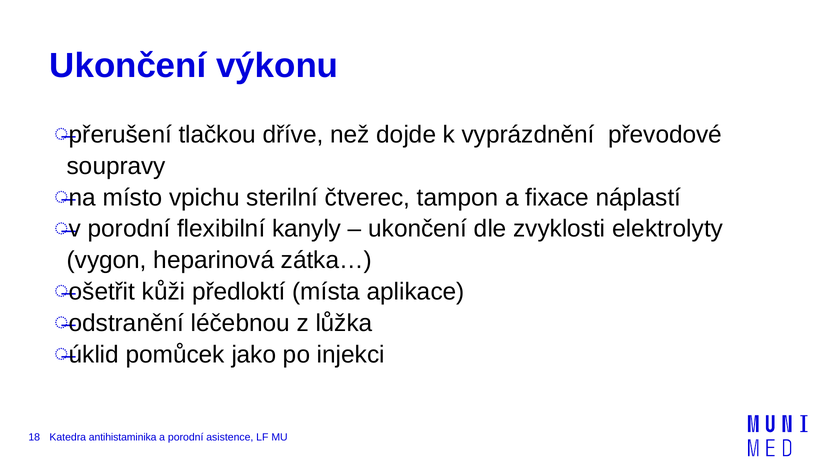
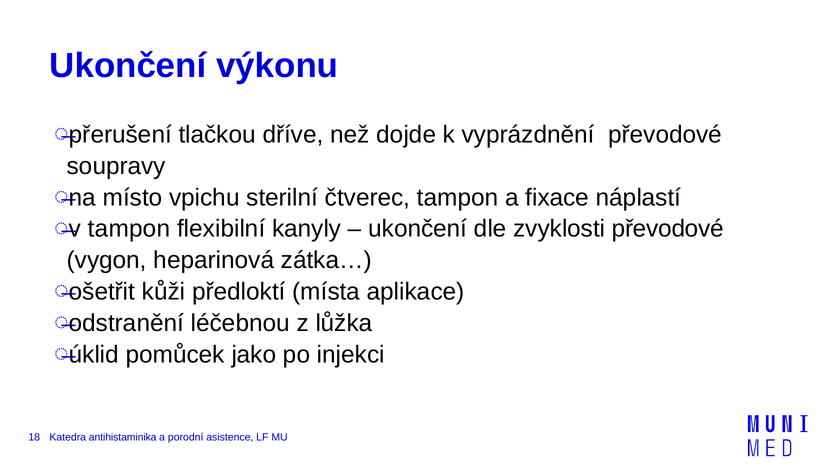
v porodní: porodní -> tampon (129, 229)
zvyklosti elektrolyty: elektrolyty -> převodové (668, 229)
